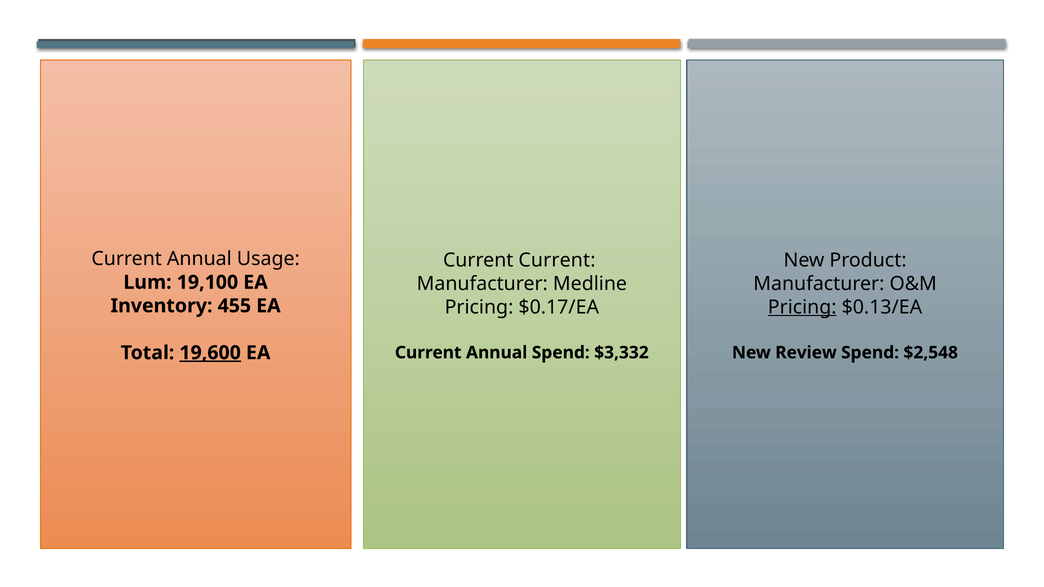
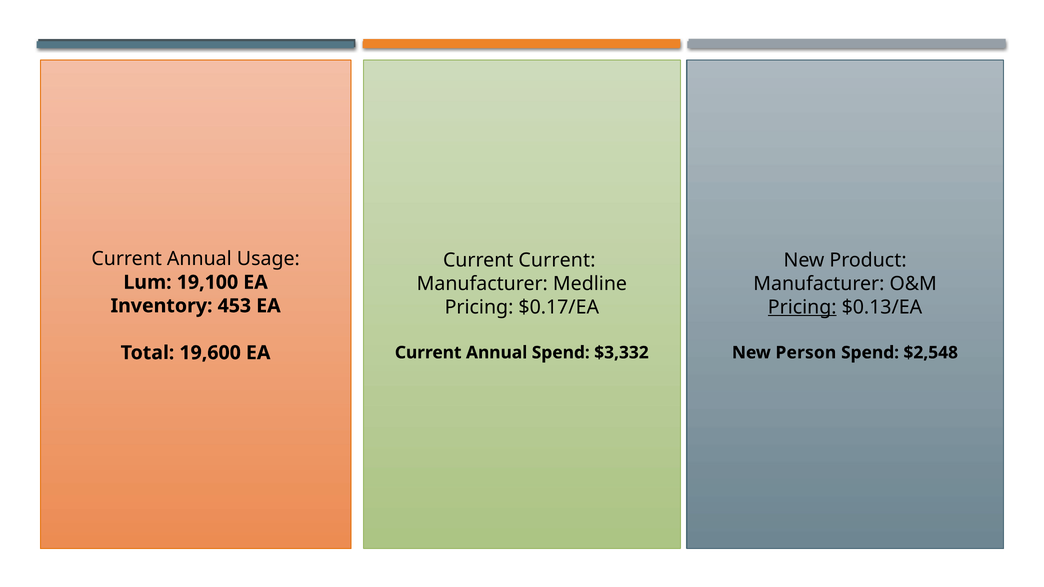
455: 455 -> 453 (234, 306)
19,600 underline: present -> none (210, 353)
Review: Review -> Person (806, 353)
